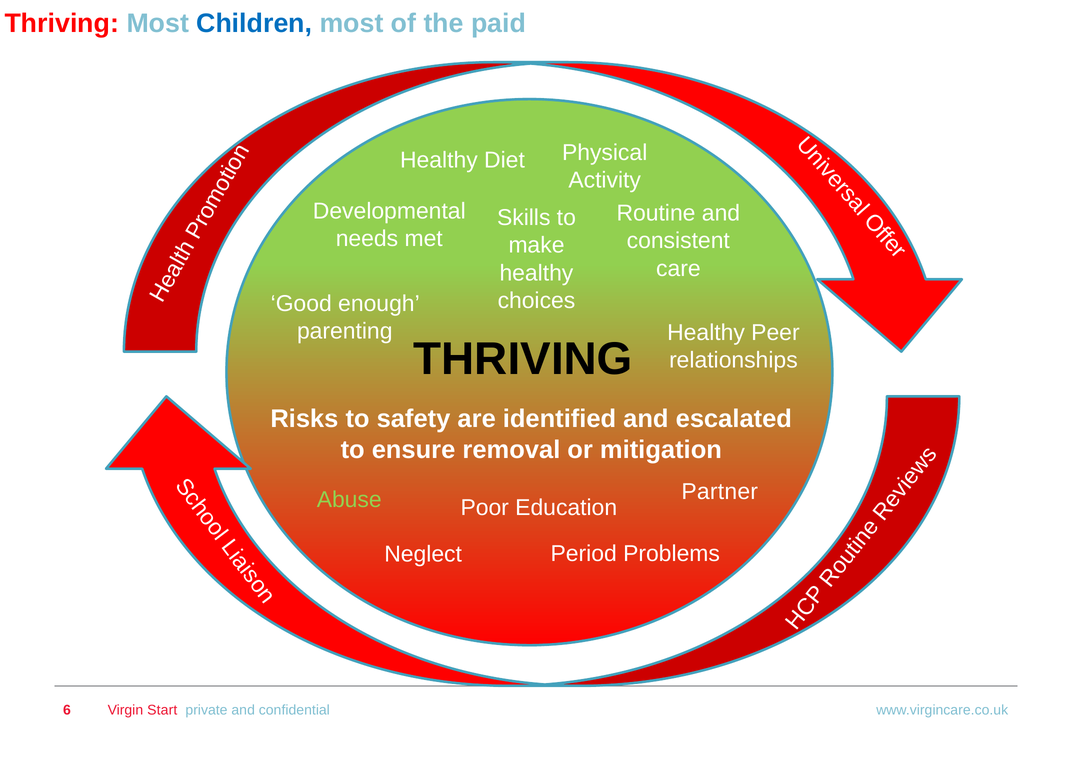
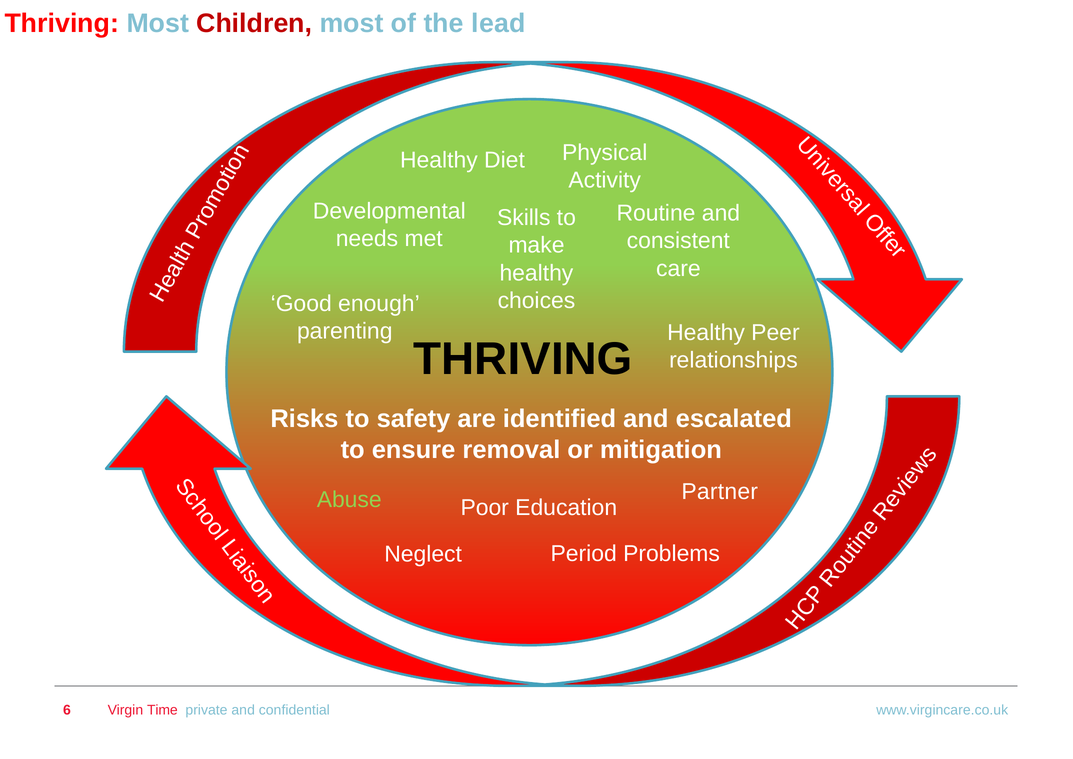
Children colour: blue -> red (254, 24)
paid: paid -> lead (499, 24)
Start: Start -> Time (162, 710)
